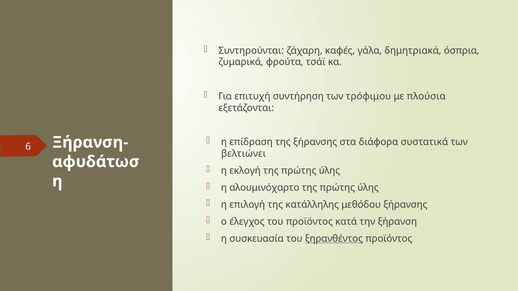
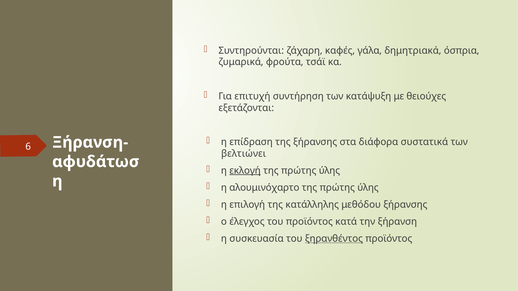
τρόφιμου: τρόφιμου -> κατάψυξη (369, 96)
πλούσια: πλούσια -> θειούχες (426, 96)
εκλογή underline: none -> present (245, 171)
